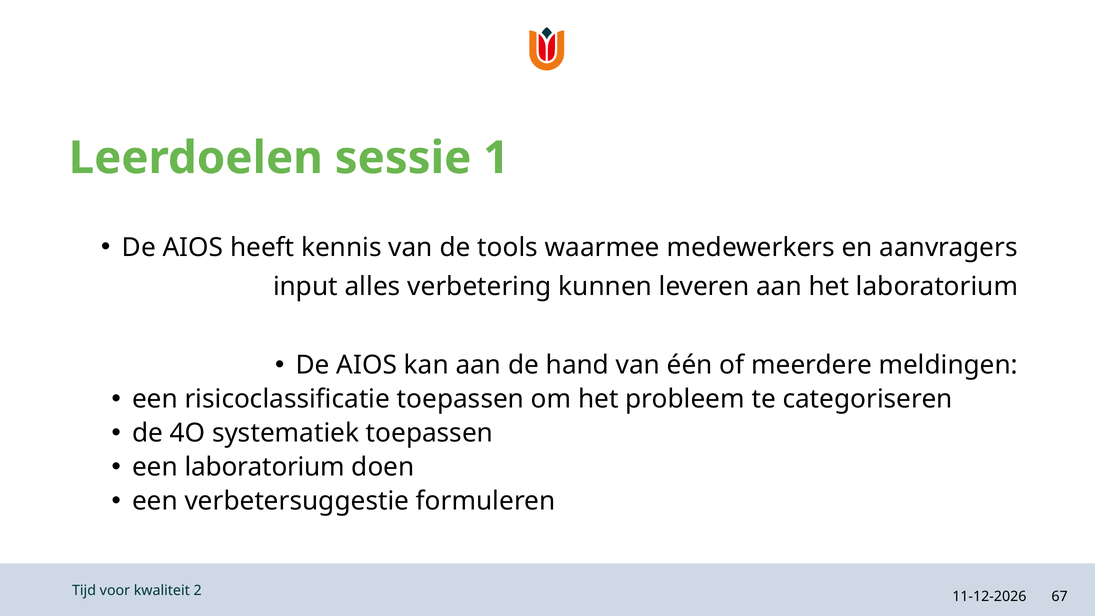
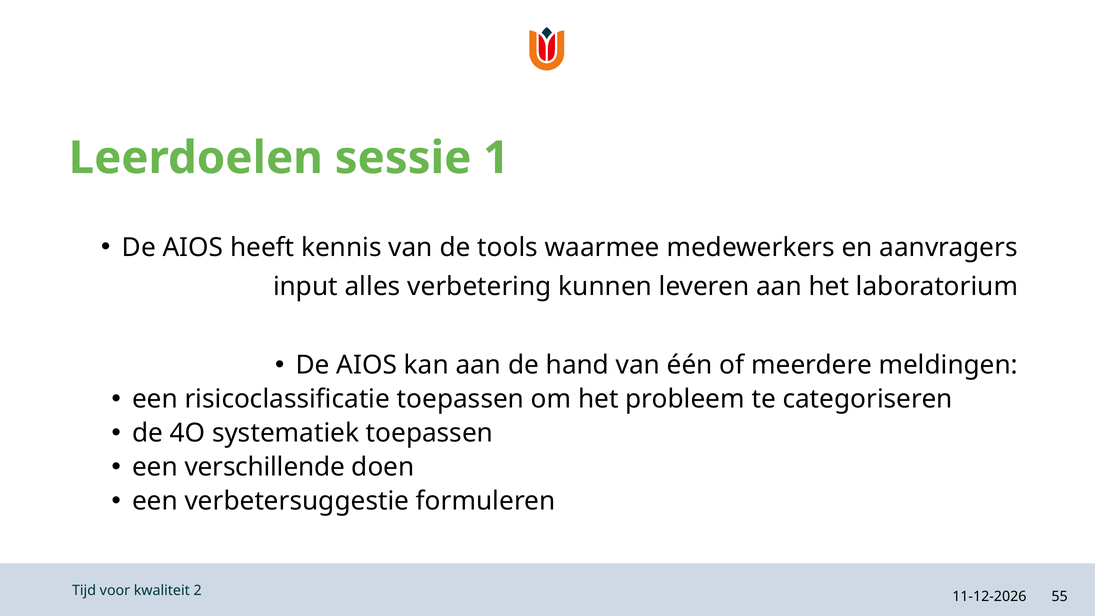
een laboratorium: laboratorium -> verschillende (265, 467)
67: 67 -> 55 (1060, 596)
